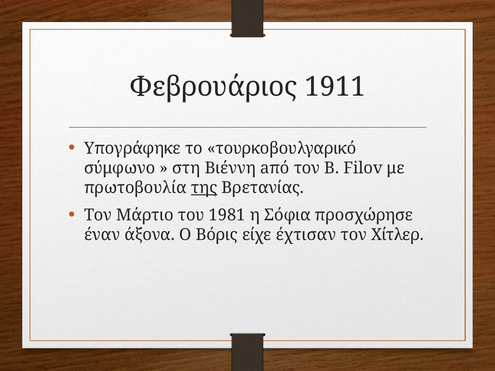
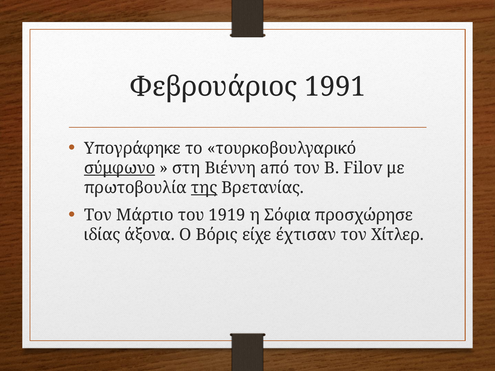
1911: 1911 -> 1991 (335, 87)
σύμφωνο underline: none -> present (120, 168)
1981: 1981 -> 1919 (227, 215)
έναν: έναν -> ιδίας (102, 235)
